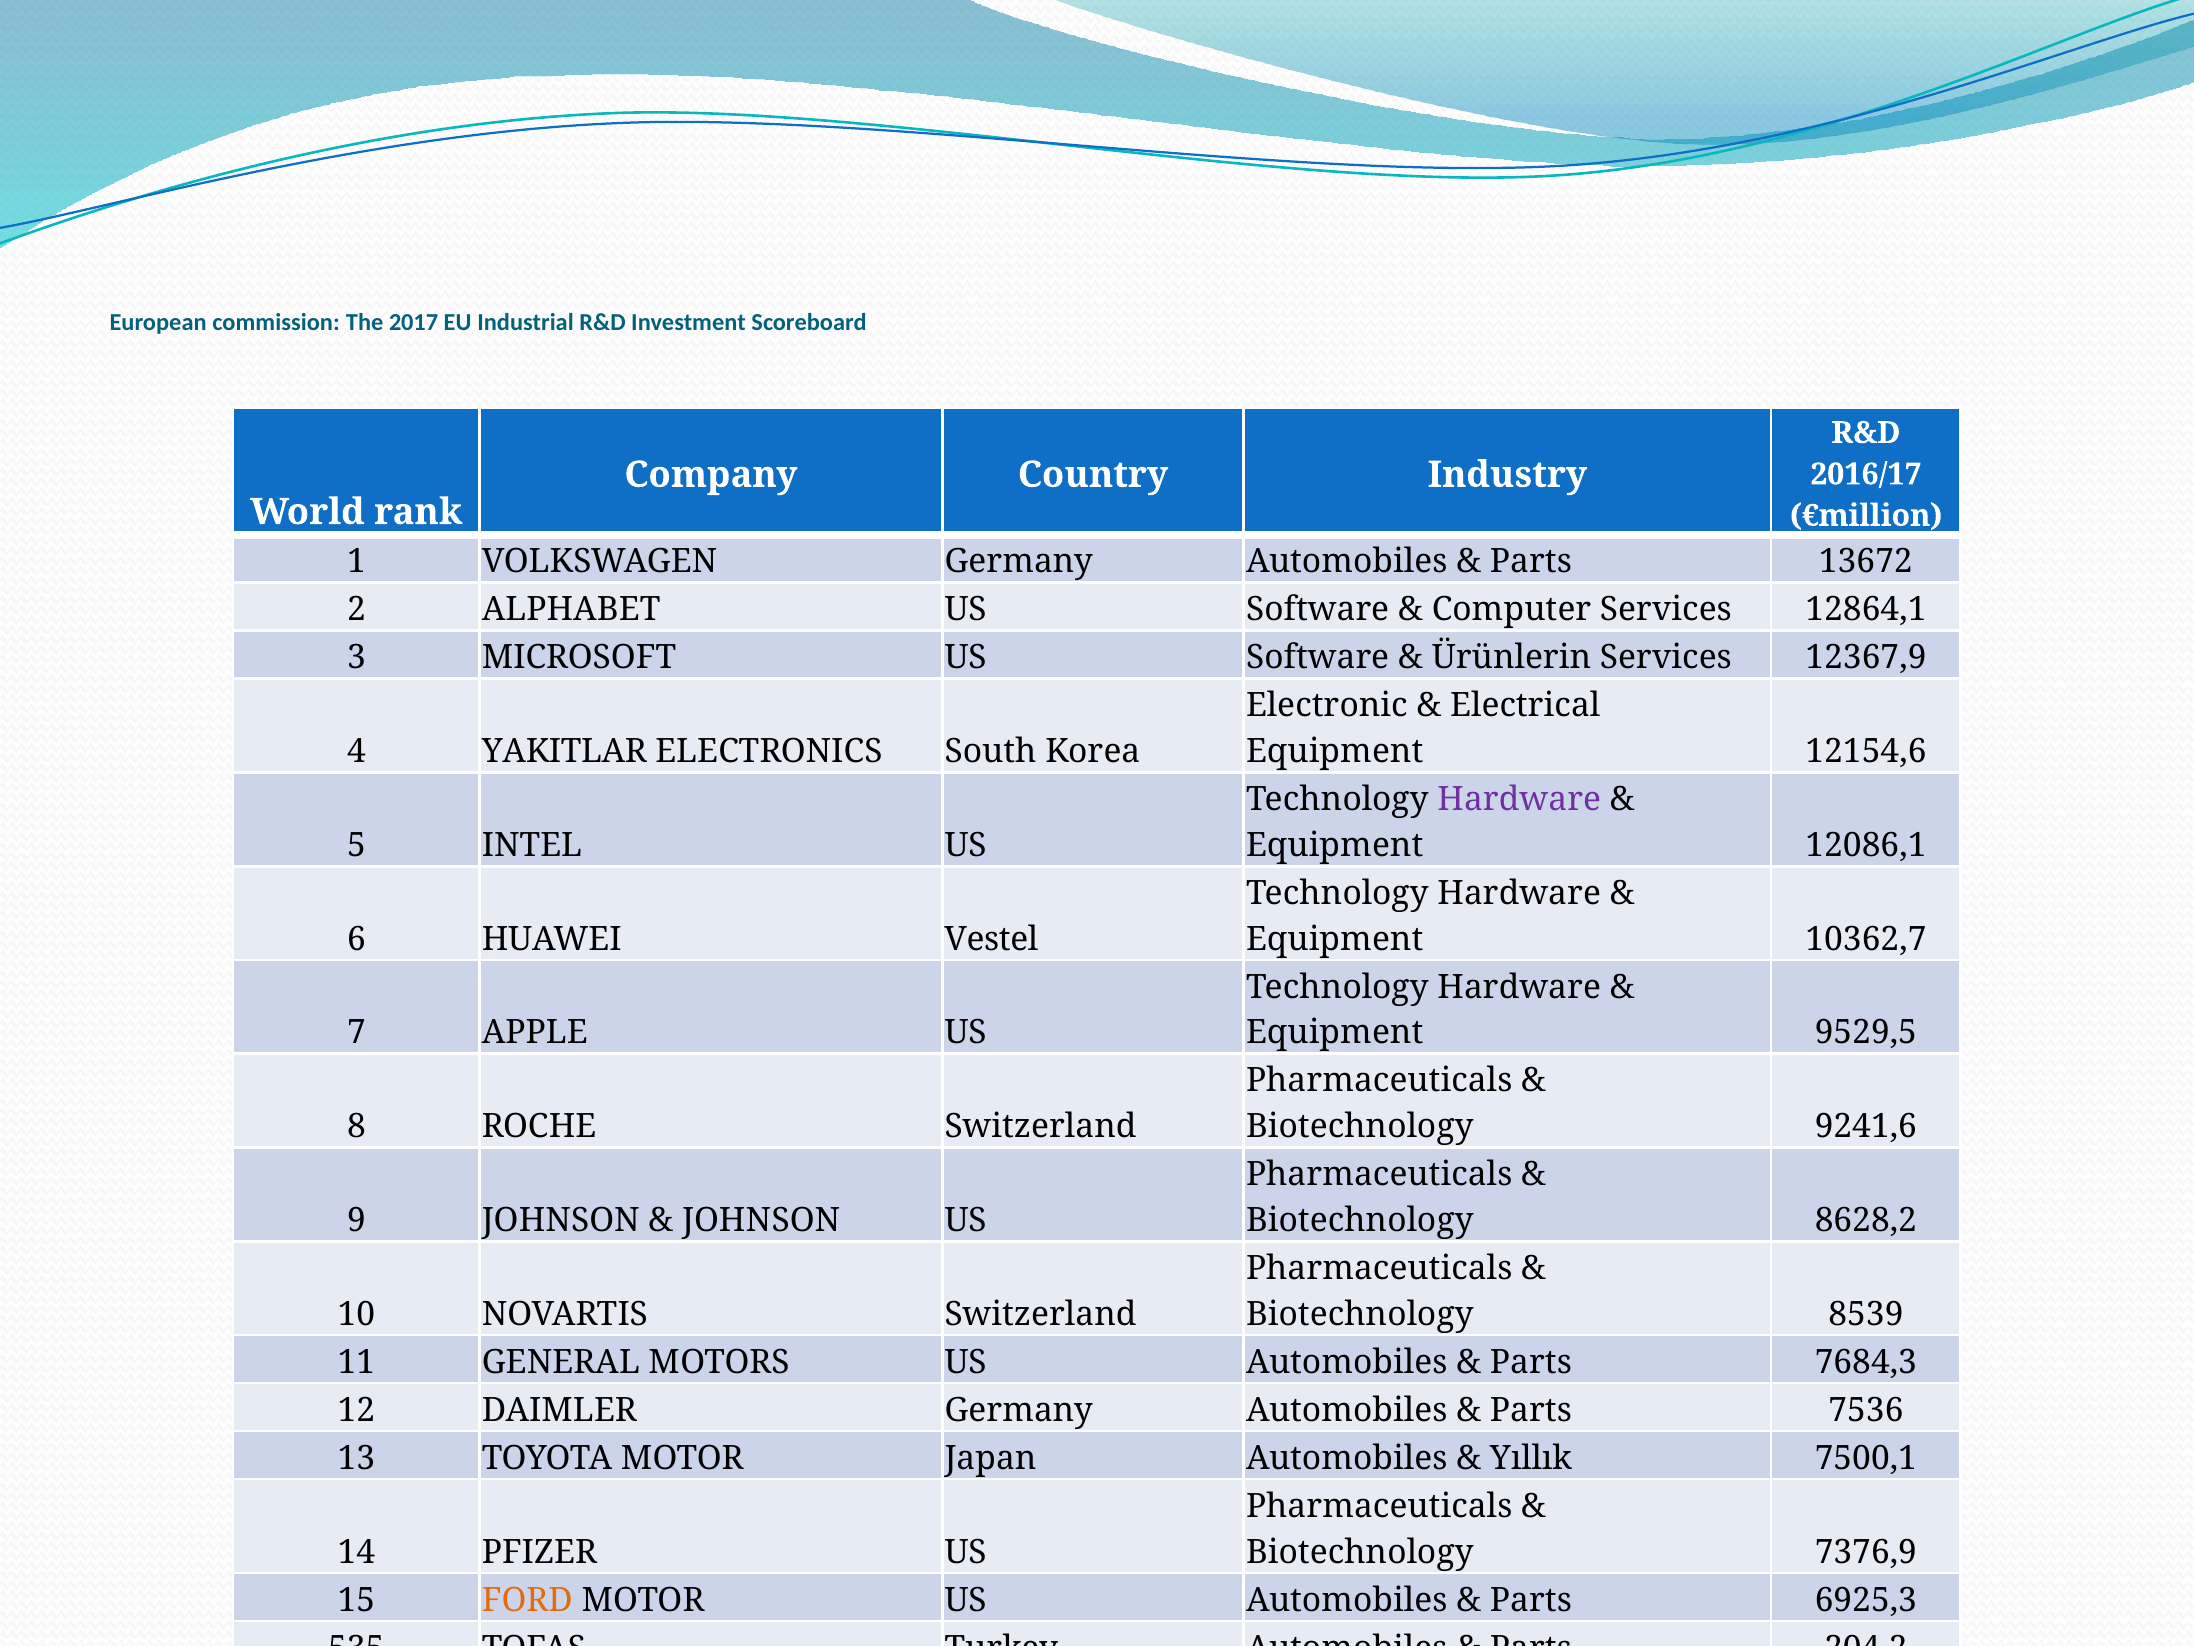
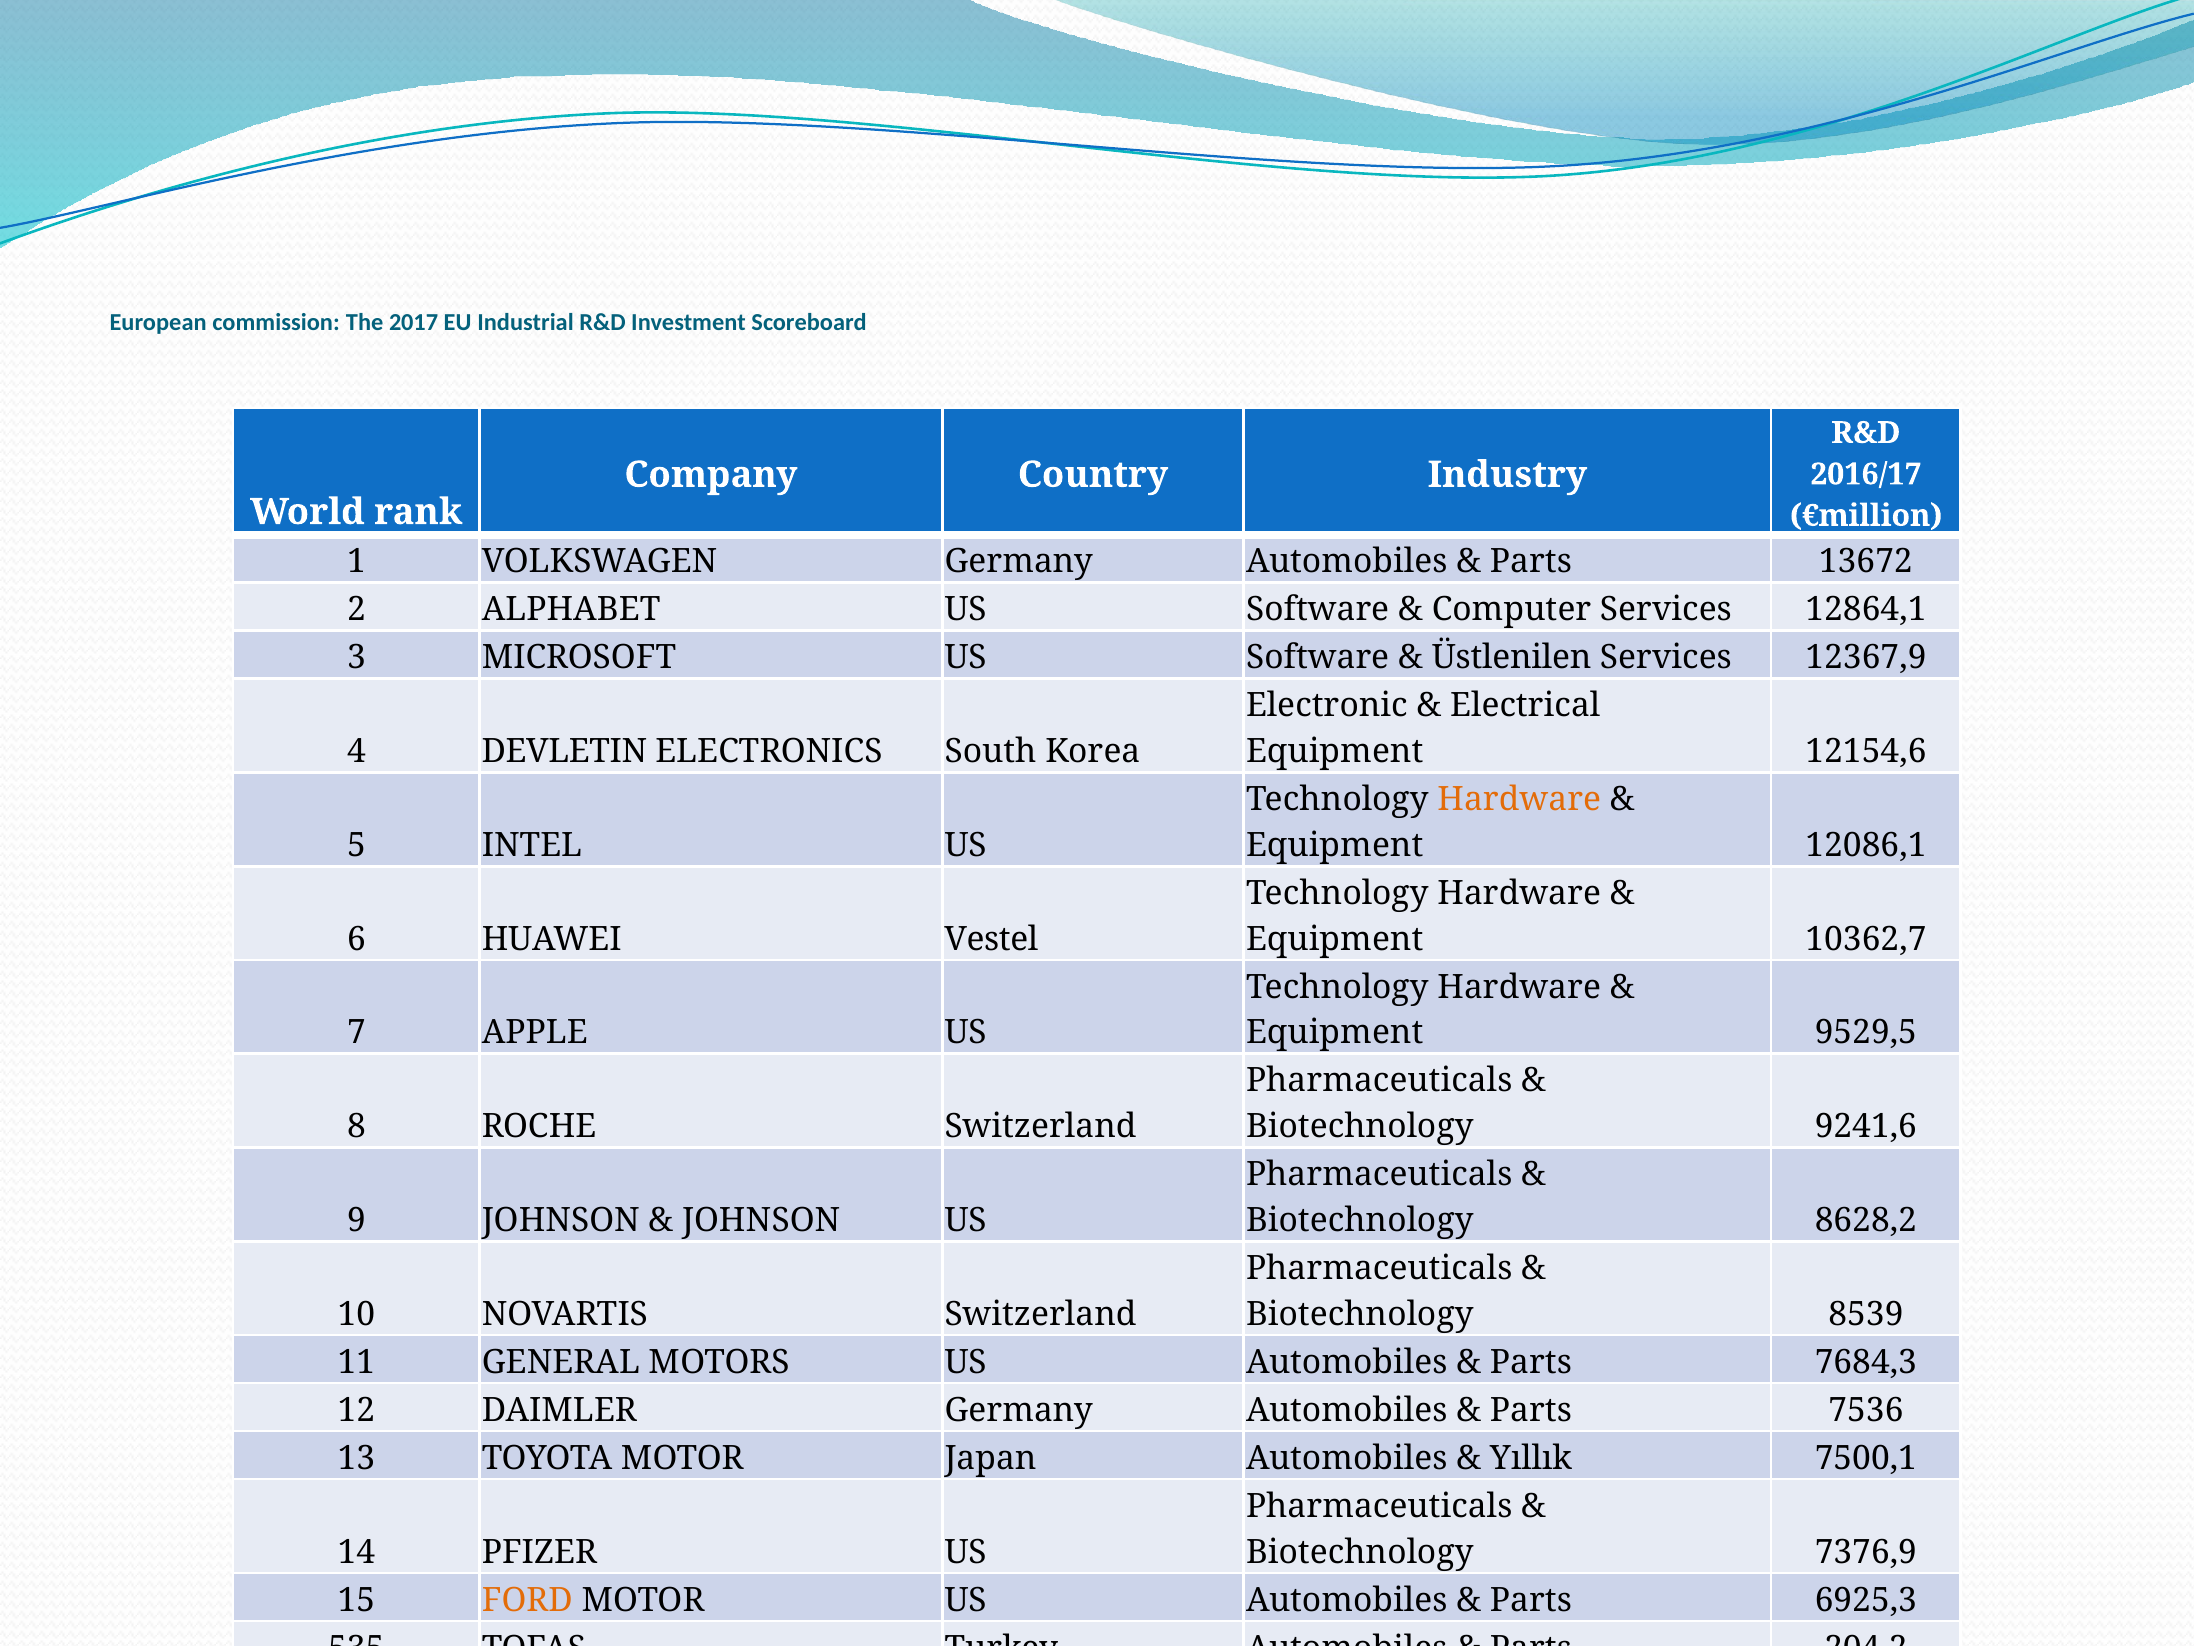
Ürünlerin: Ürünlerin -> Üstlenilen (1512, 658)
YAKITLAR: YAKITLAR -> DEVLETIN (564, 751)
Hardware colour: purple -> orange (1519, 799)
